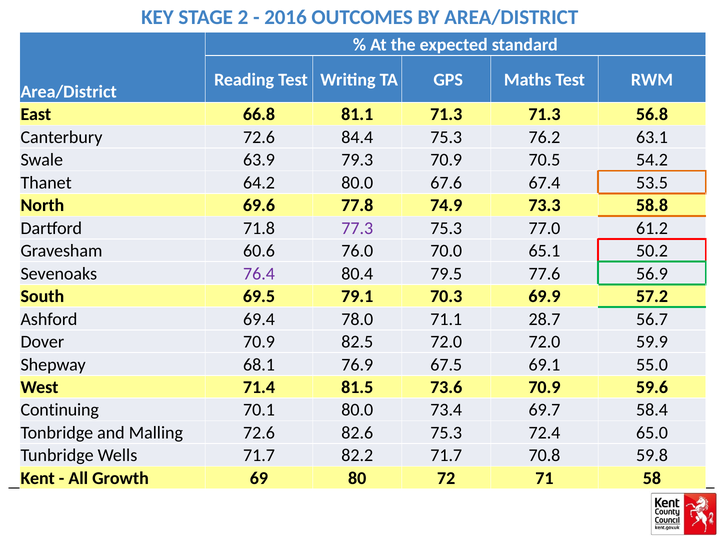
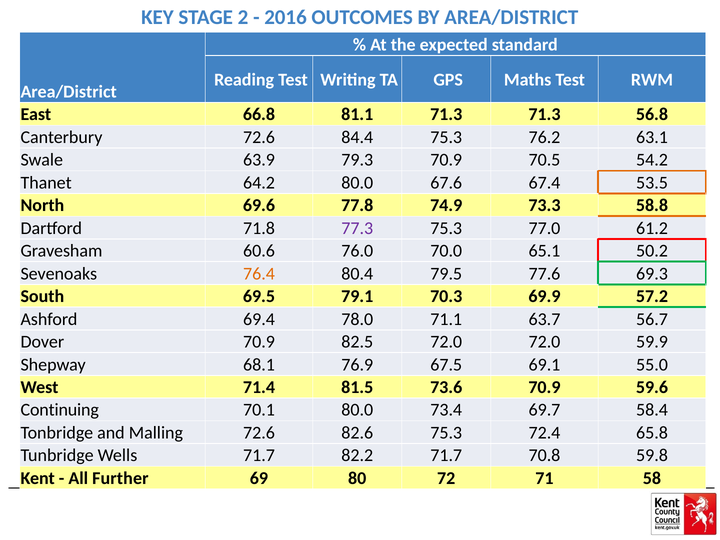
76.4 colour: purple -> orange (259, 274)
56.9: 56.9 -> 69.3 (652, 274)
28.7: 28.7 -> 63.7 (544, 319)
65.0: 65.0 -> 65.8 (652, 433)
Growth: Growth -> Further (120, 478)
